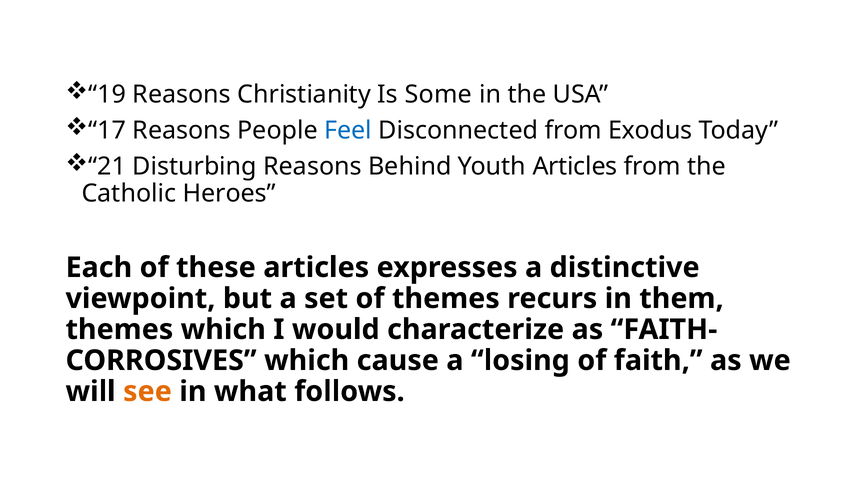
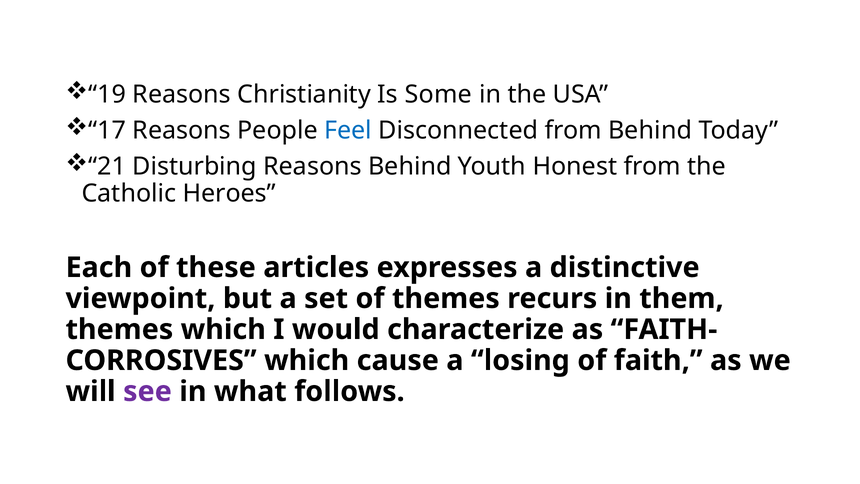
from Exodus: Exodus -> Behind (650, 130)
Youth Articles: Articles -> Honest (575, 166)
see colour: orange -> purple (147, 391)
